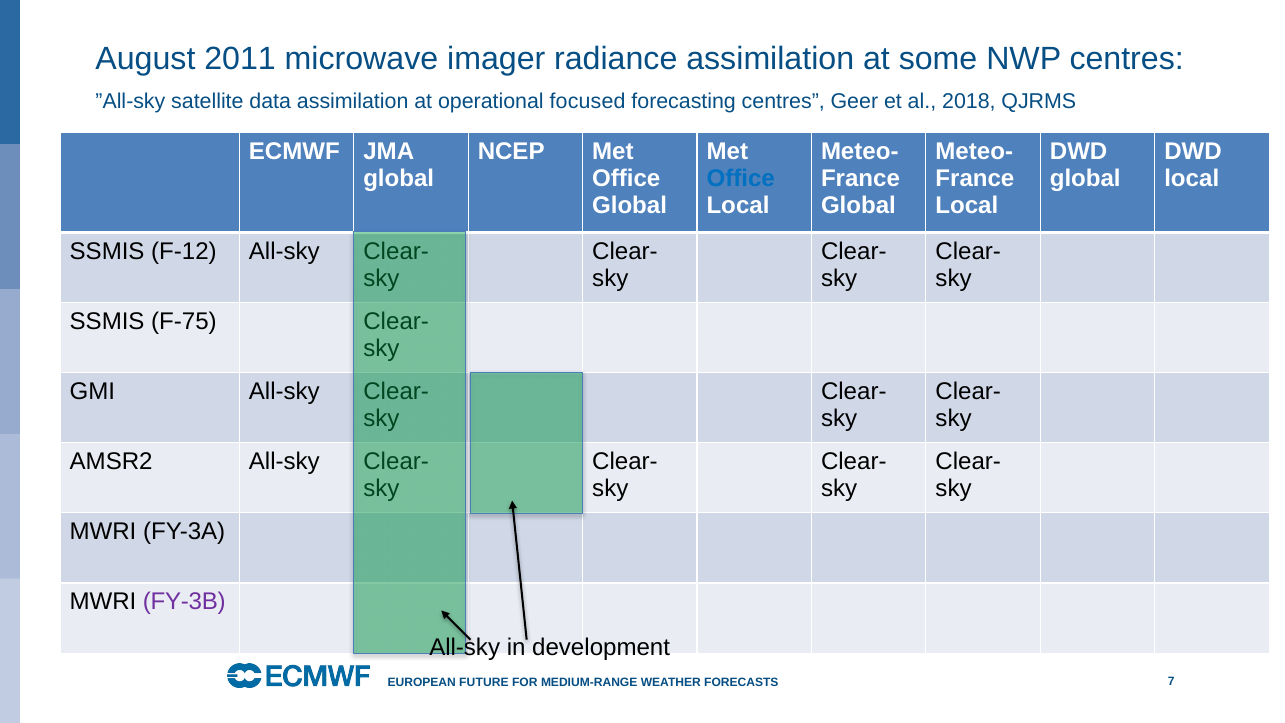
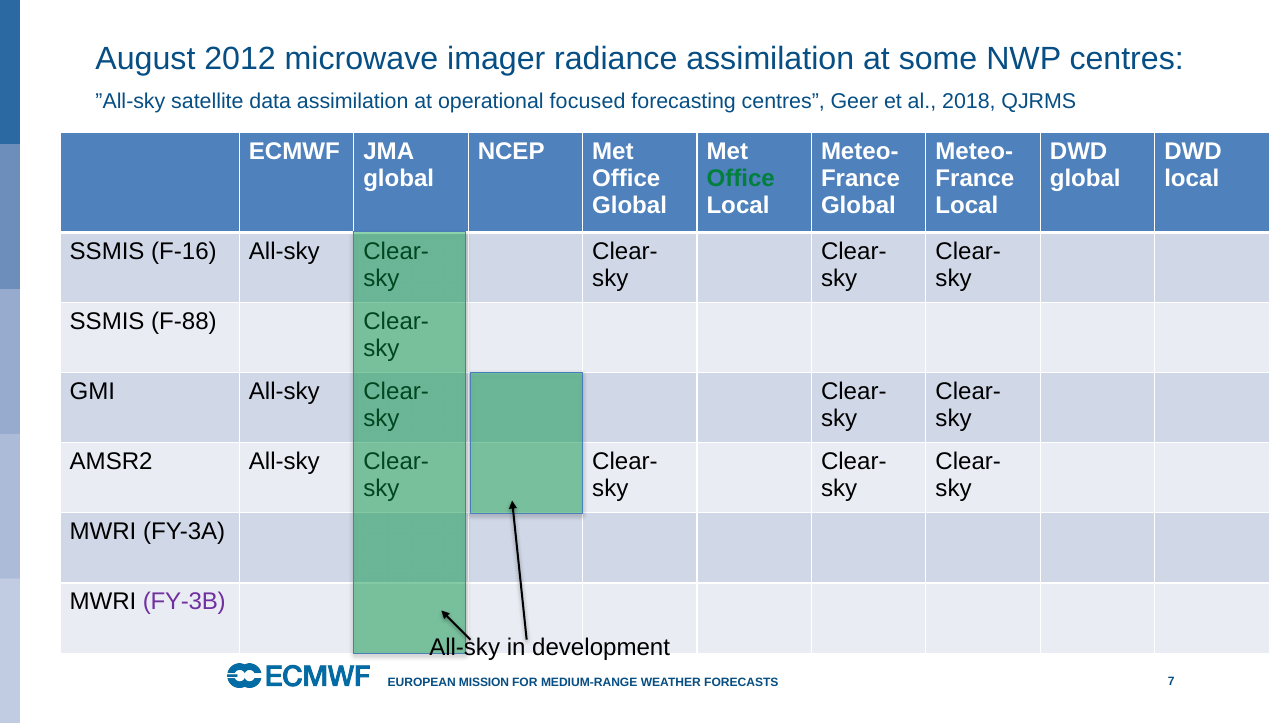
2011: 2011 -> 2012 (240, 58)
Office colour: blue -> green (741, 178)
F-12: F-12 -> F-16 (184, 251)
F-75: F-75 -> F-88 (184, 321)
FUTURE: FUTURE -> MISSION (484, 683)
